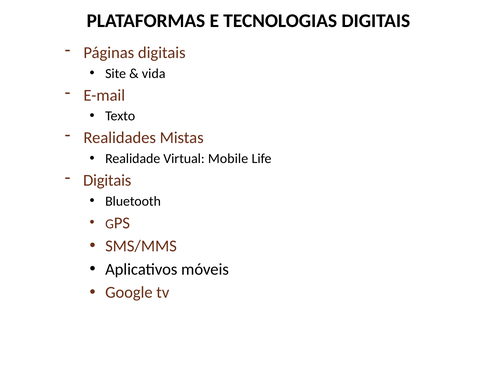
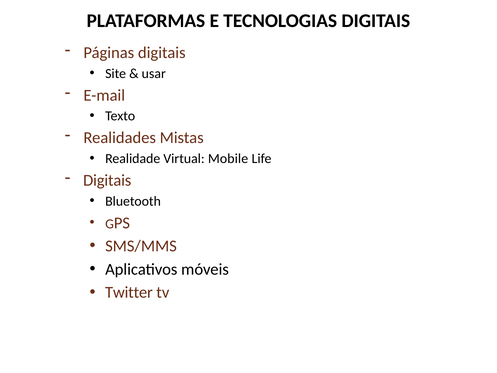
vida: vida -> usar (154, 73)
Google: Google -> Twitter (129, 292)
